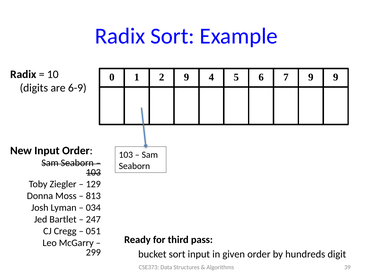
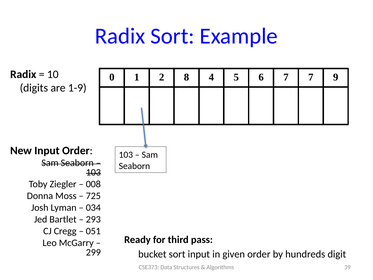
2 9: 9 -> 8 (186, 77)
7 9: 9 -> 7 (311, 77)
6-9: 6-9 -> 1-9 (77, 88)
129: 129 -> 008 (93, 184)
813: 813 -> 725 (93, 196)
247: 247 -> 293 (93, 219)
